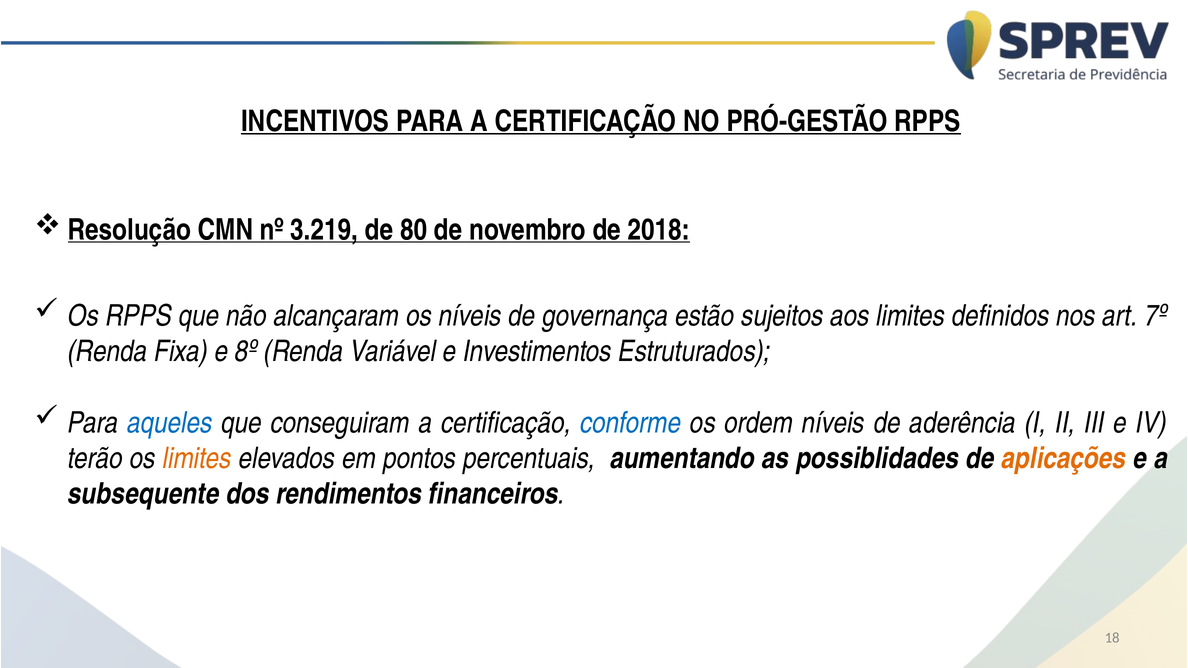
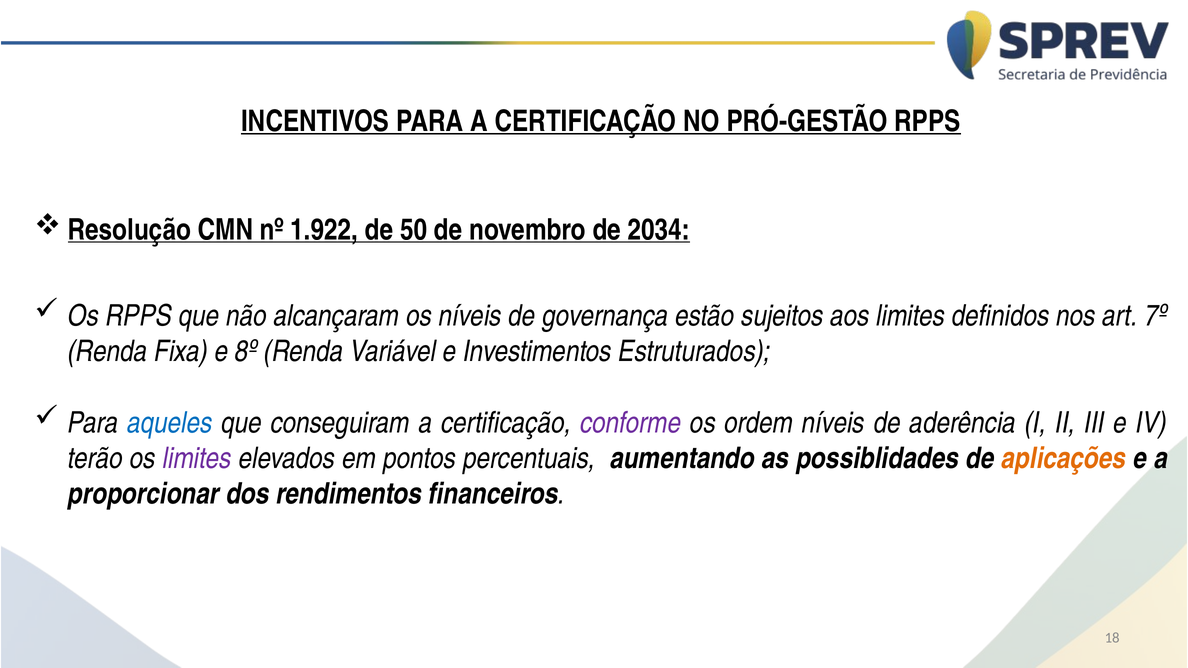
3.219: 3.219 -> 1.922 (324, 230)
80: 80 -> 50 (414, 230)
2018: 2018 -> 2034 (659, 230)
conforme colour: blue -> purple (631, 423)
limites colour: orange -> purple (197, 459)
subsequente: subsequente -> proporcionar (144, 494)
